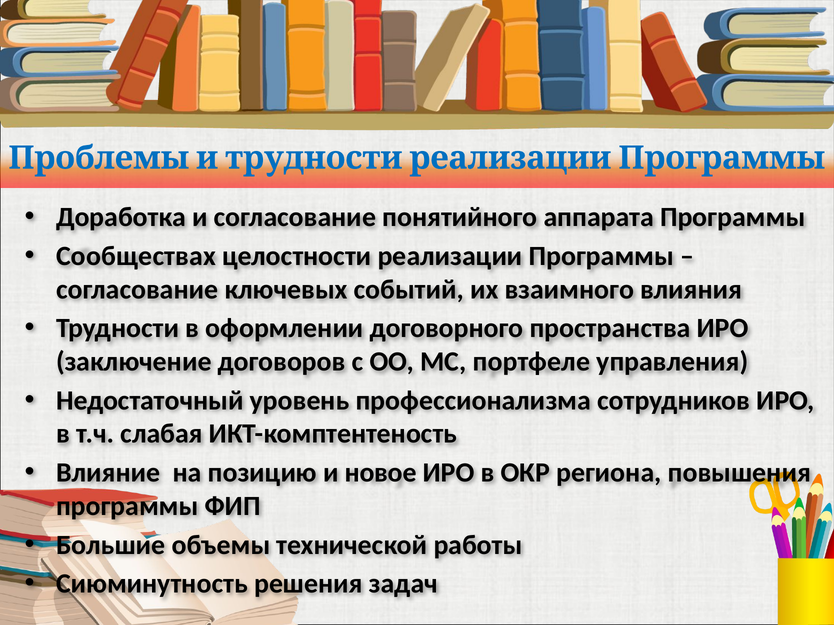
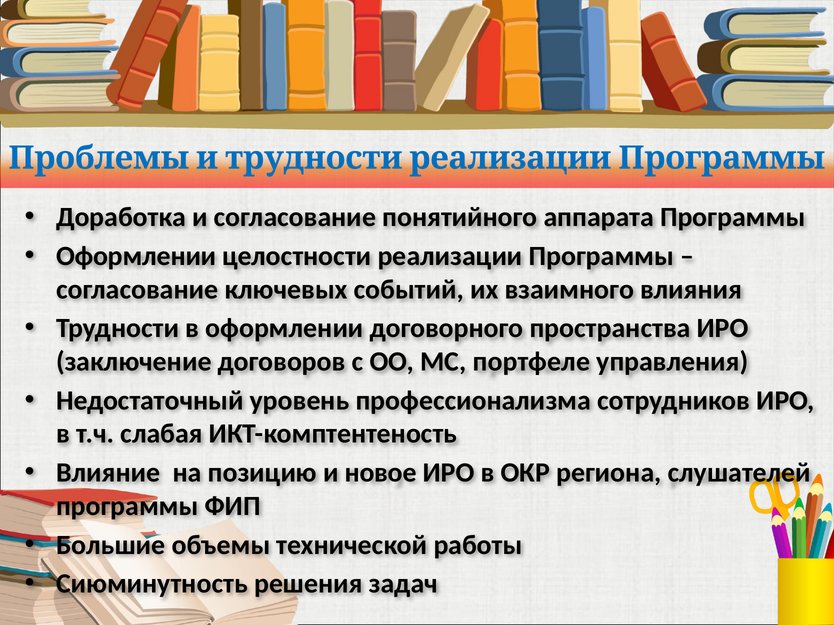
Сообществах: Сообществах -> Оформлении (136, 256)
повышения: повышения -> слушателей (739, 473)
